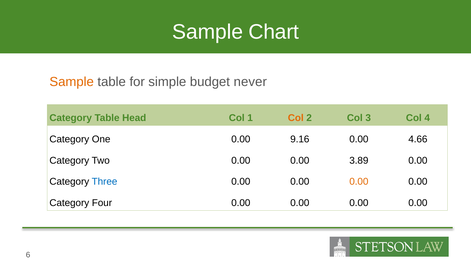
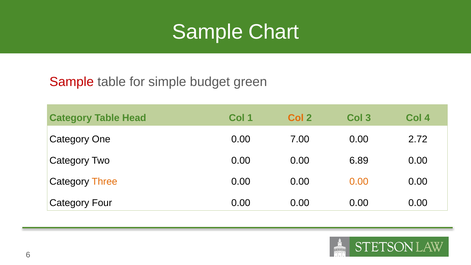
Sample colour: orange -> red (72, 82)
never: never -> green (250, 82)
9.16: 9.16 -> 7.00 (300, 139)
4.66: 4.66 -> 2.72 (418, 139)
3.89: 3.89 -> 6.89 (359, 160)
Three colour: blue -> orange (105, 182)
